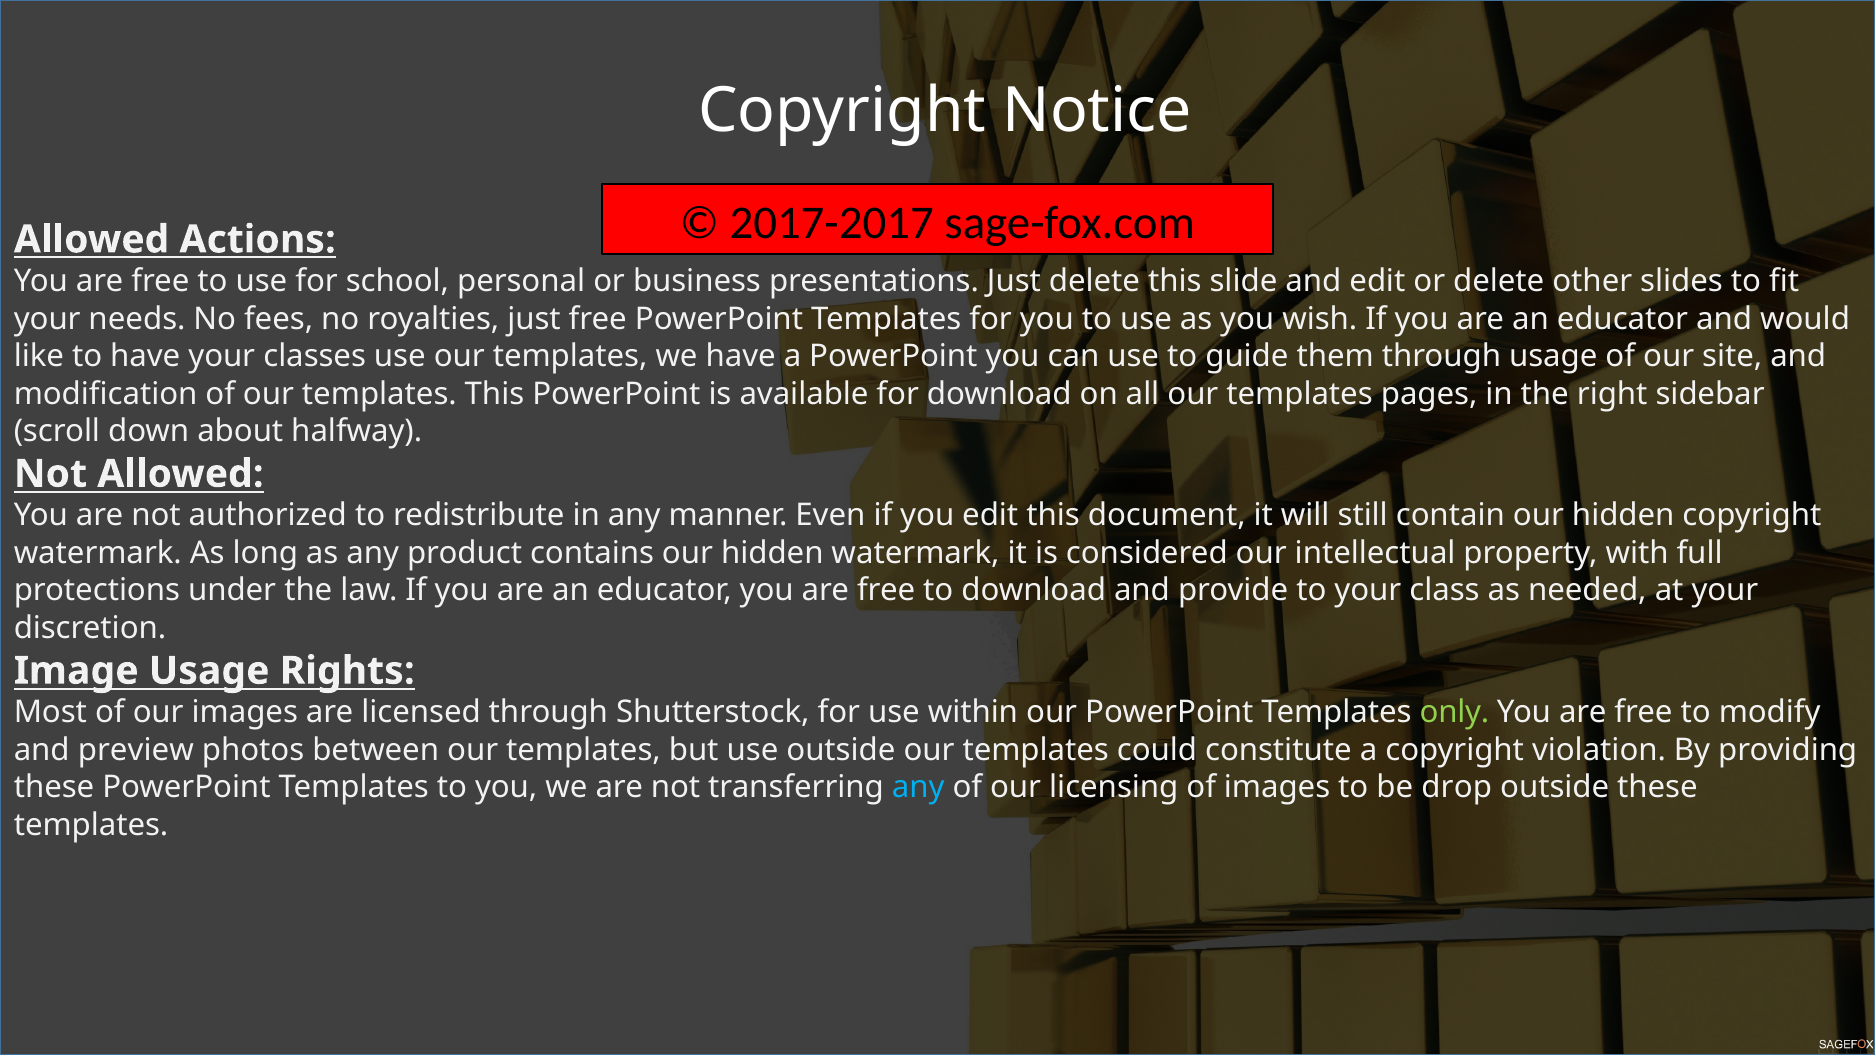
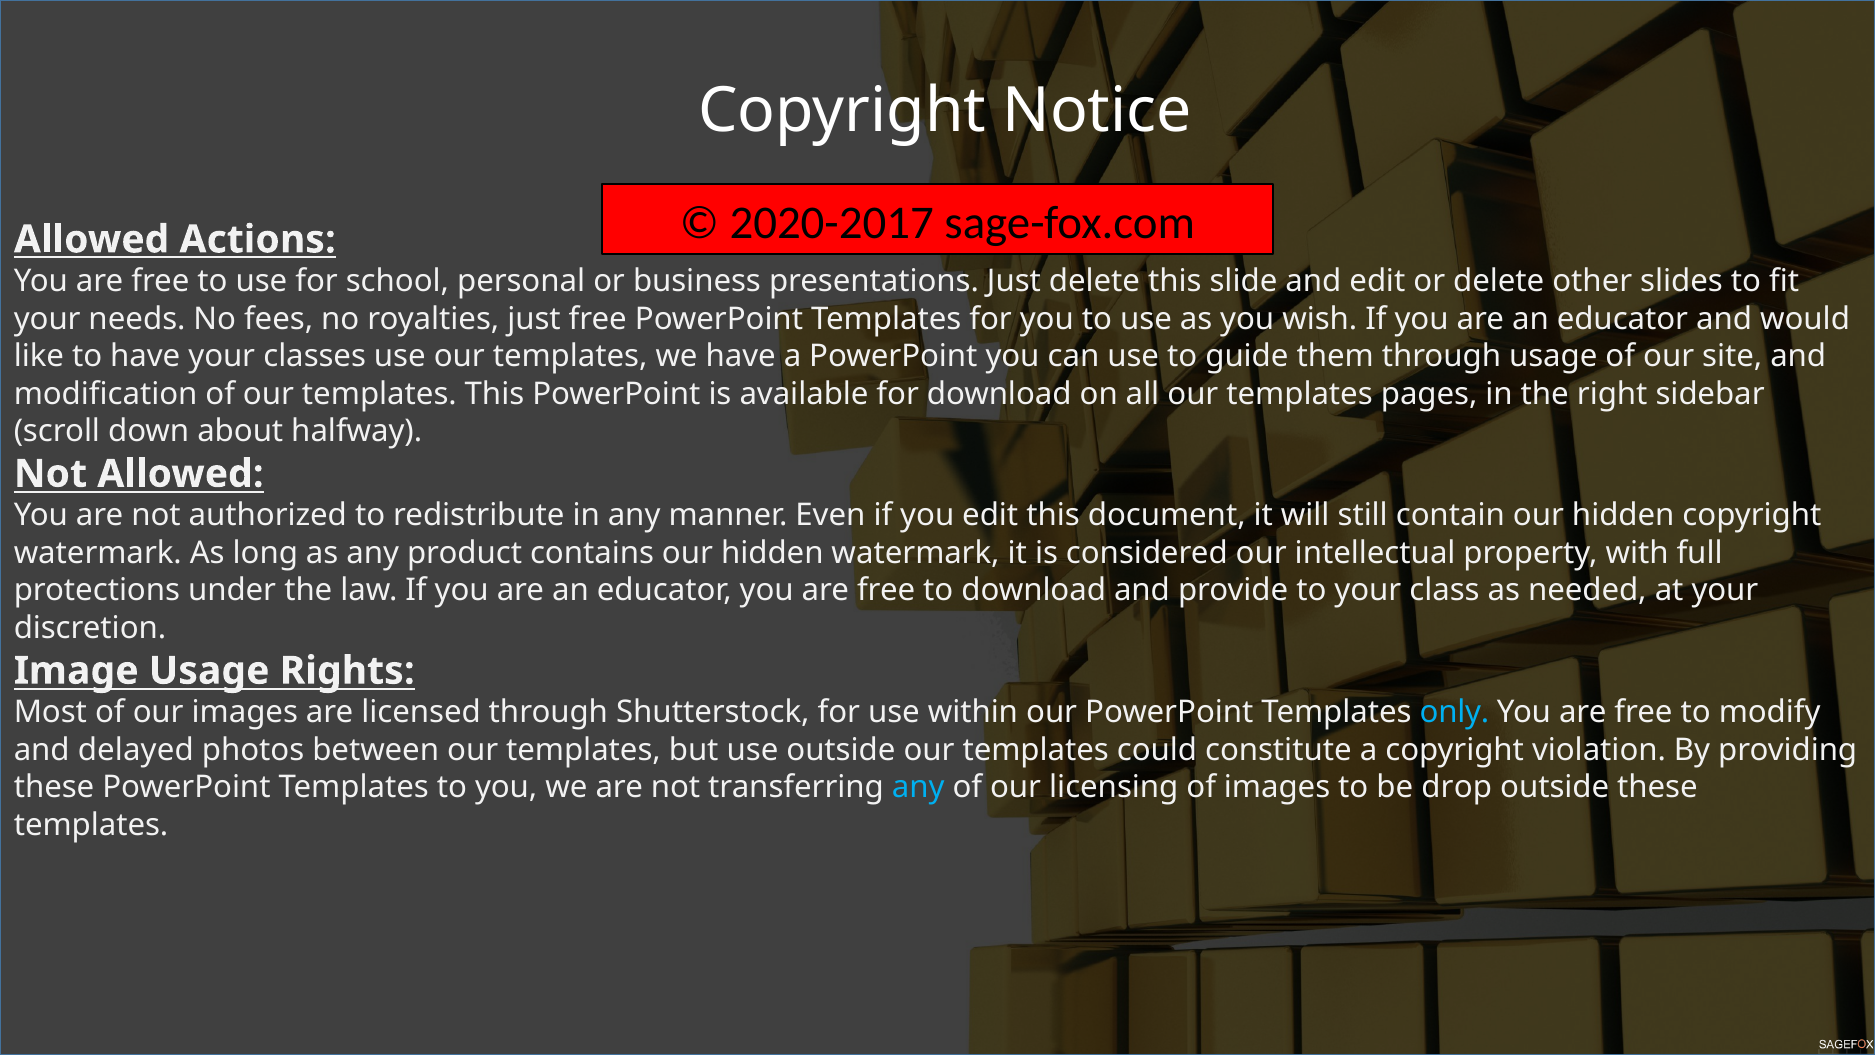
2017-2017: 2017-2017 -> 2020-2017 (832, 222)
only colour: light green -> light blue (1454, 712)
preview: preview -> delayed (136, 750)
